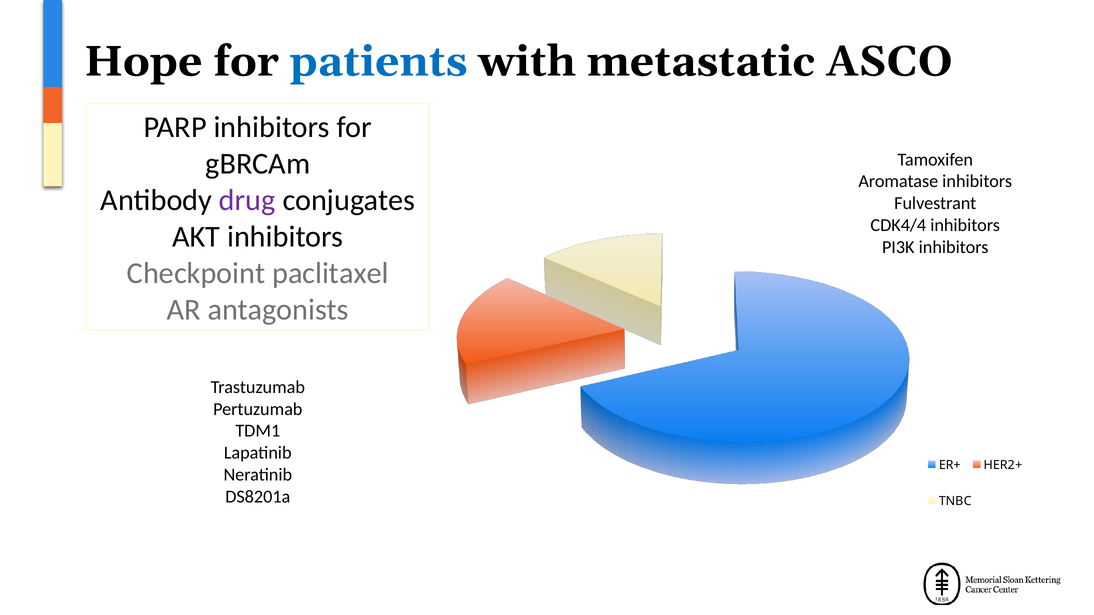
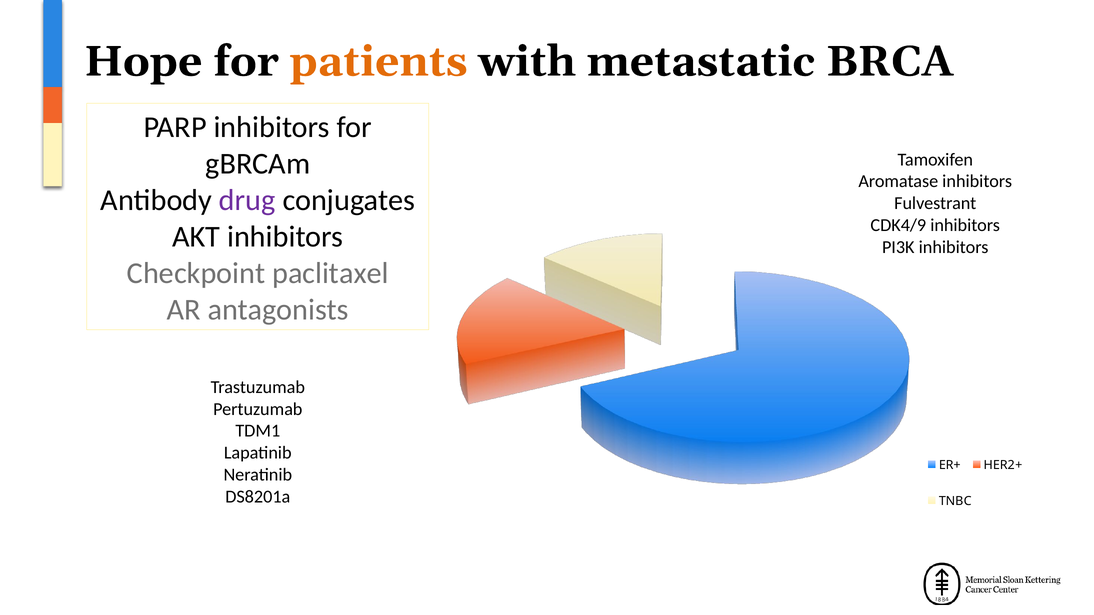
patients colour: blue -> orange (379, 62)
ASCO: ASCO -> BRCA (890, 62)
CDK4/4: CDK4/4 -> CDK4/9 (898, 225)
